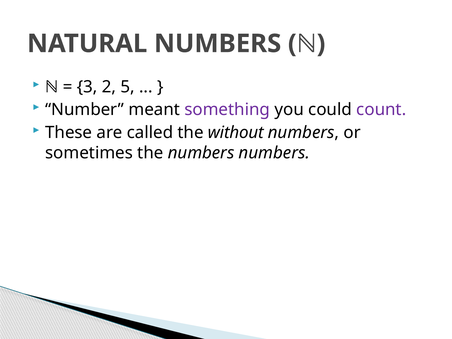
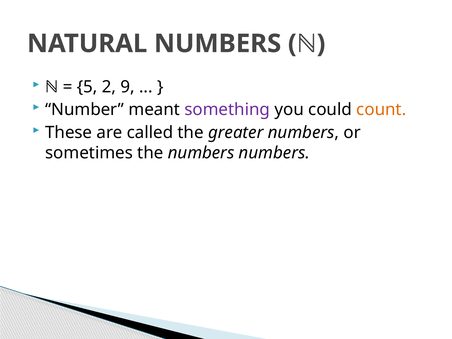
3: 3 -> 5 (87, 87)
5: 5 -> 9 (128, 87)
count colour: purple -> orange (381, 110)
without: without -> greater (236, 133)
